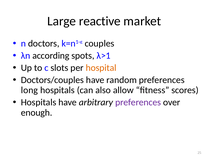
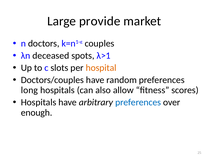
reactive: reactive -> provide (100, 21)
according: according -> deceased (51, 56)
preferences colour: purple -> blue (138, 103)
